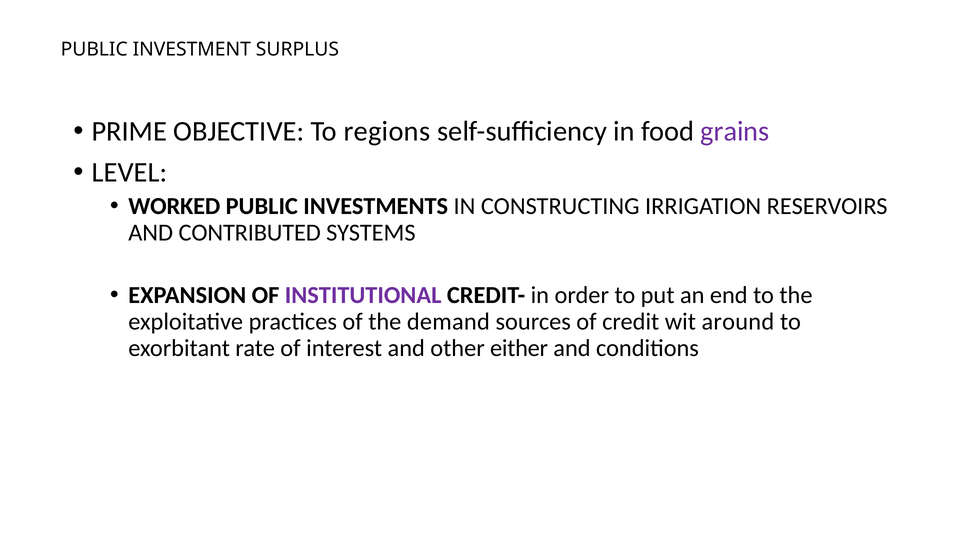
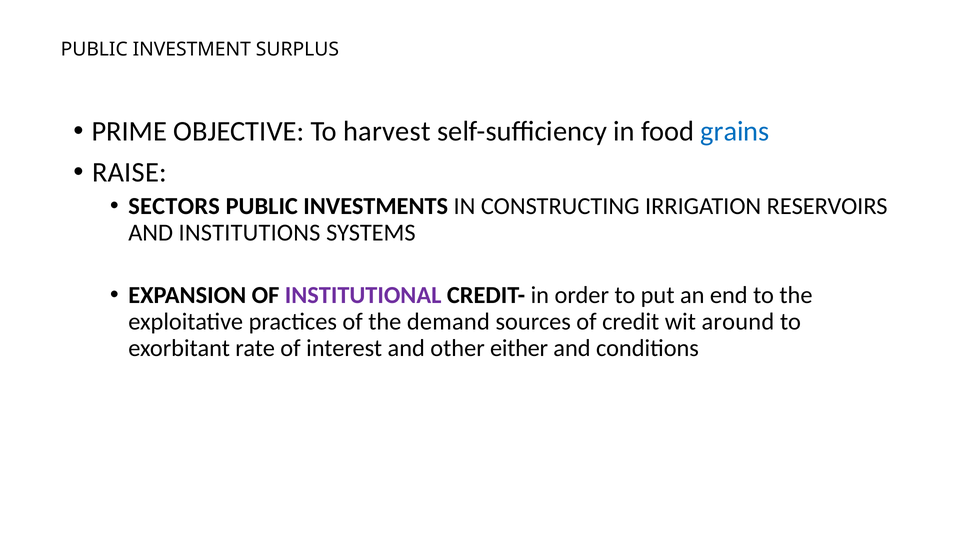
regions: regions -> harvest (387, 131)
grains colour: purple -> blue (735, 131)
LEVEL: LEVEL -> RAISE (130, 172)
WORKED: WORKED -> SECTORS (174, 206)
CONTRIBUTED: CONTRIBUTED -> INSTITUTIONS (250, 232)
